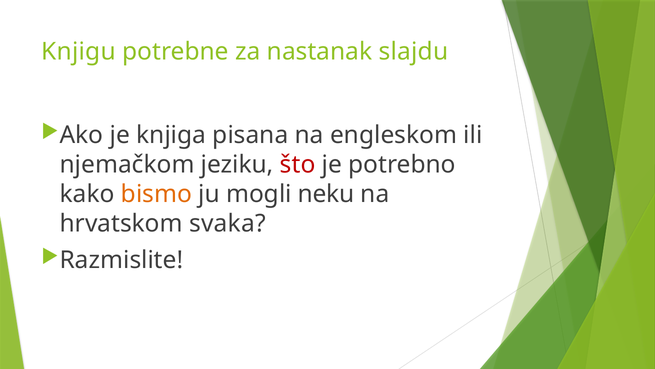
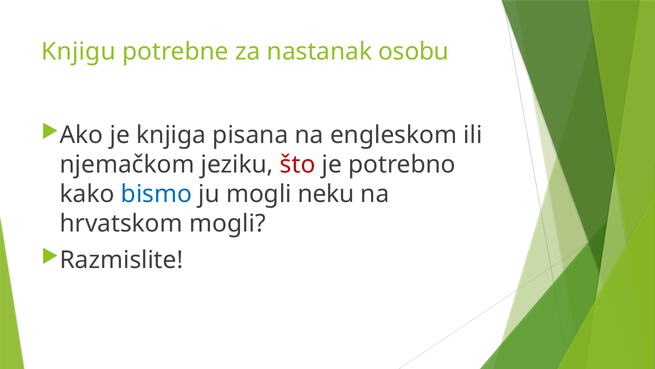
slajdu: slajdu -> osobu (414, 52)
bismo colour: orange -> blue (156, 194)
hrvatskom svaka: svaka -> mogli (227, 223)
